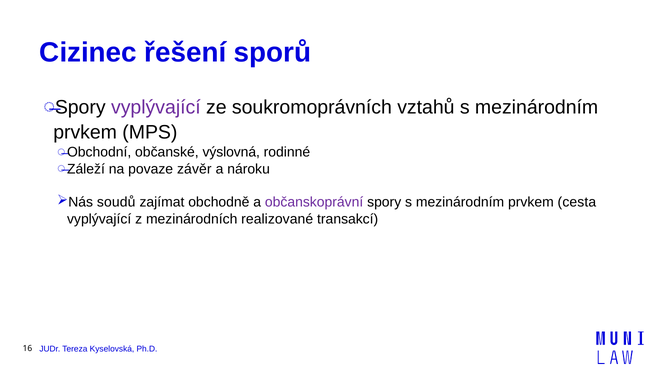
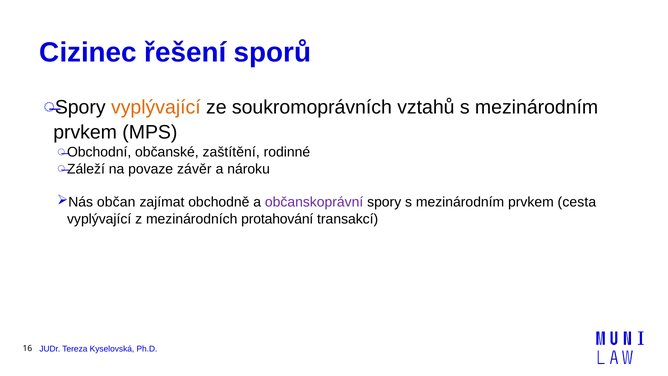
vyplývající colour: purple -> orange (156, 107)
výslovná: výslovná -> zaštítění (231, 152)
soudů: soudů -> občan (116, 202)
realizované: realizované -> protahování (277, 219)
